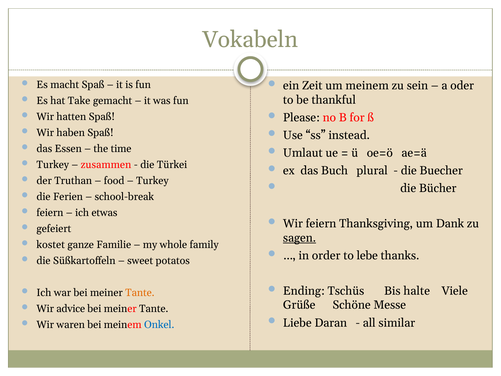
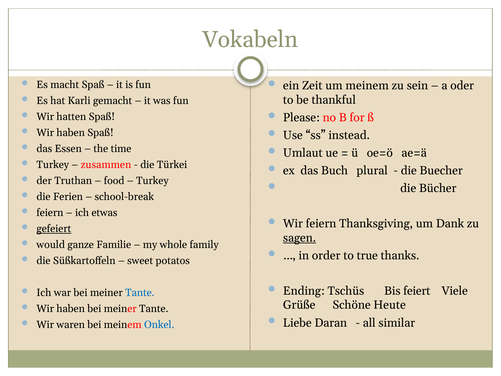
Take: Take -> Karli (79, 101)
gefeiert underline: none -> present (54, 229)
kostet: kostet -> would (51, 245)
lebe: lebe -> true (367, 255)
halte: halte -> feiert (417, 291)
Tante colour: orange -> blue (140, 293)
Messe: Messe -> Heute (390, 305)
advice: advice -> haben (71, 309)
